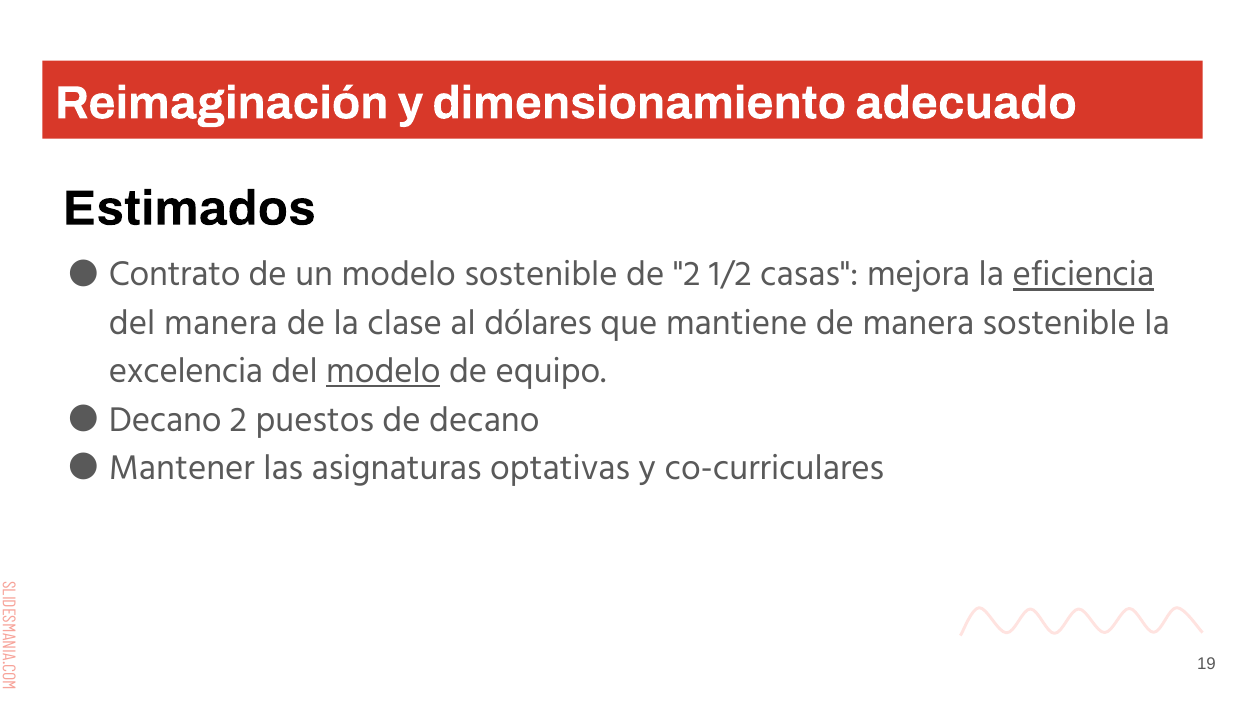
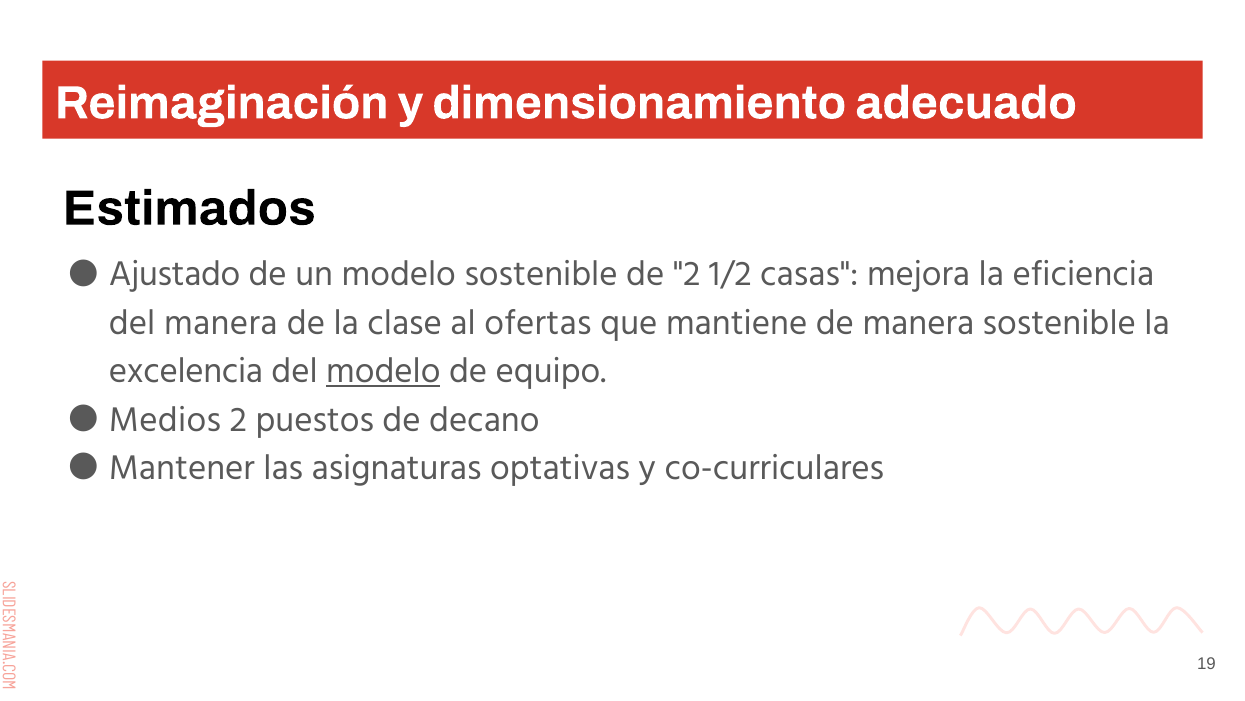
Contrato: Contrato -> Ajustado (175, 274)
eficiencia underline: present -> none (1083, 274)
dólares: dólares -> ofertas (538, 322)
Decano: Decano -> Medios (165, 419)
